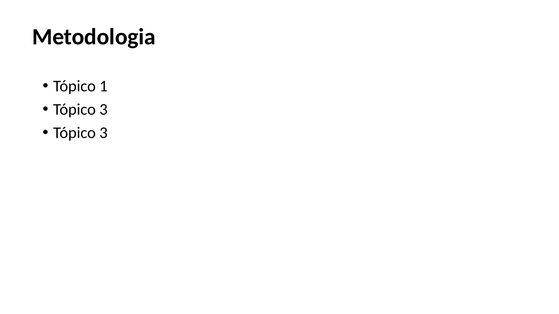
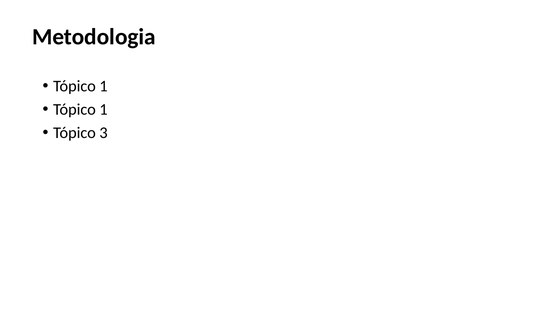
3: 3 -> 1 (104, 110)
